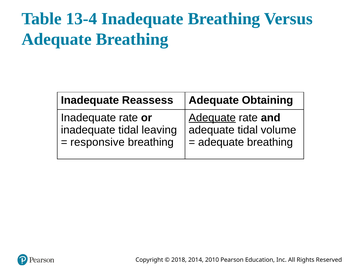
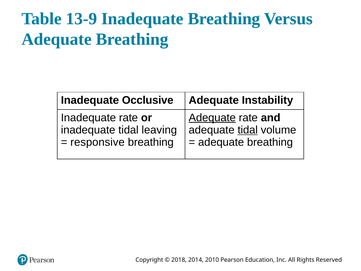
13-4: 13-4 -> 13-9 (81, 19)
Reassess: Reassess -> Occlusive (148, 100)
Obtaining: Obtaining -> Instability (267, 100)
tidal underline: none -> present (248, 130)
